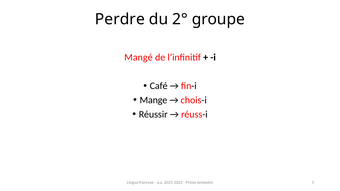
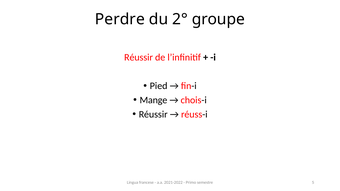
Mangé: Mangé -> Réussir (139, 57)
Café: Café -> Pied (159, 86)
